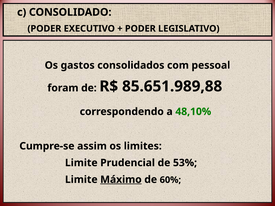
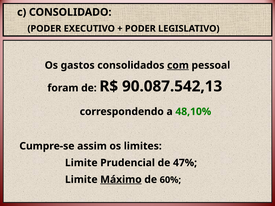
com underline: none -> present (178, 65)
85.651.989,88: 85.651.989,88 -> 90.087.542,13 (172, 86)
53%: 53% -> 47% (185, 163)
